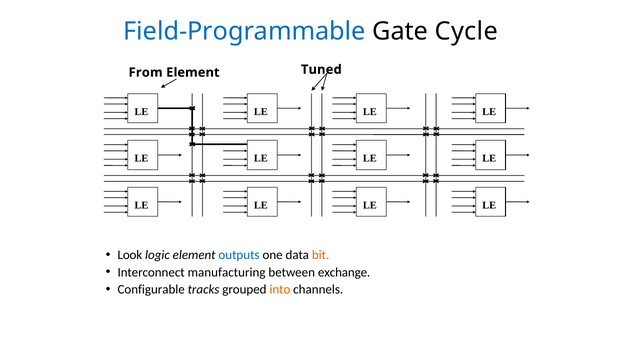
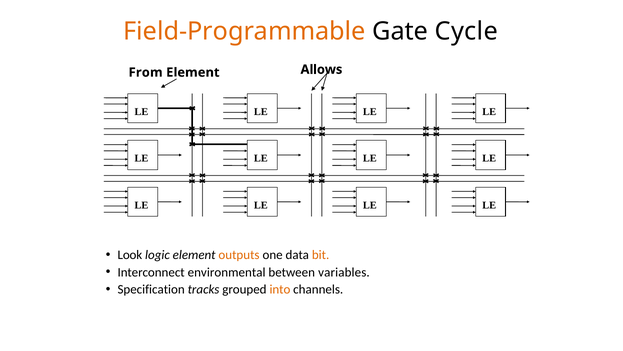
Field-Programmable colour: blue -> orange (244, 31)
Tuned: Tuned -> Allows (321, 69)
outputs colour: blue -> orange (239, 255)
manufacturing: manufacturing -> environmental (227, 272)
exchange: exchange -> variables (344, 272)
Configurable: Configurable -> Specification (151, 289)
